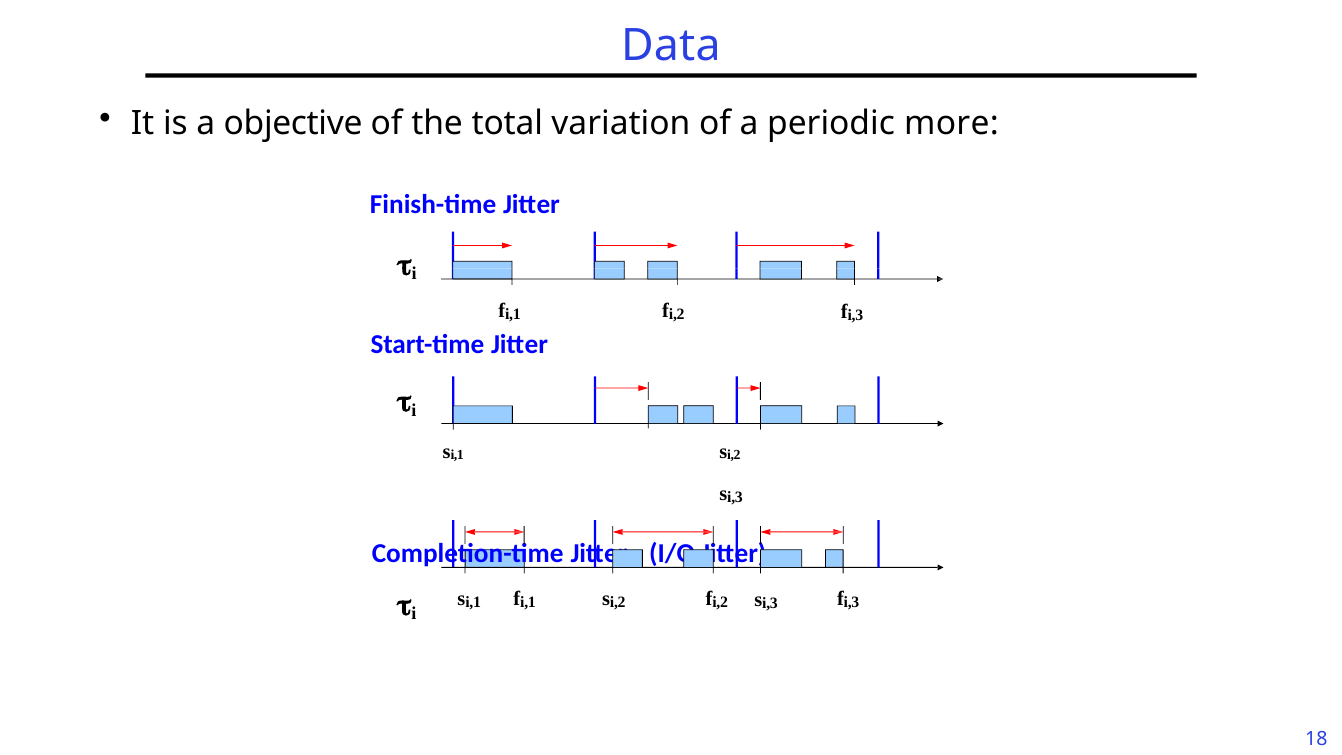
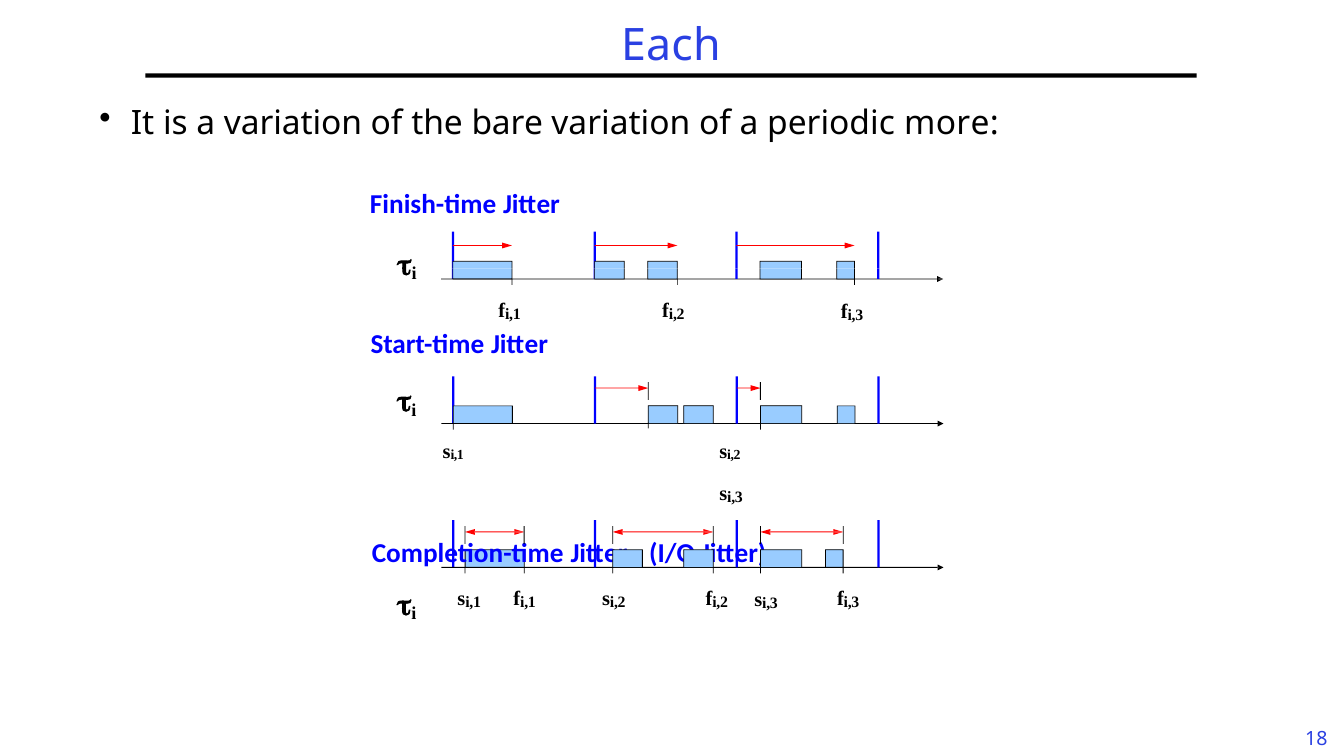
Data: Data -> Each (671, 46)
a objective: objective -> variation (293, 123)
total: total -> bare (507, 123)
